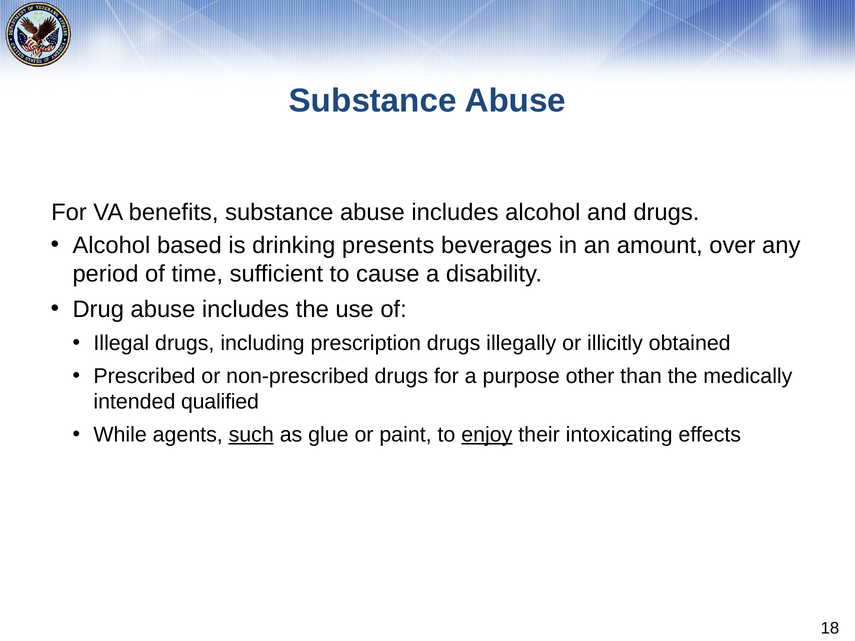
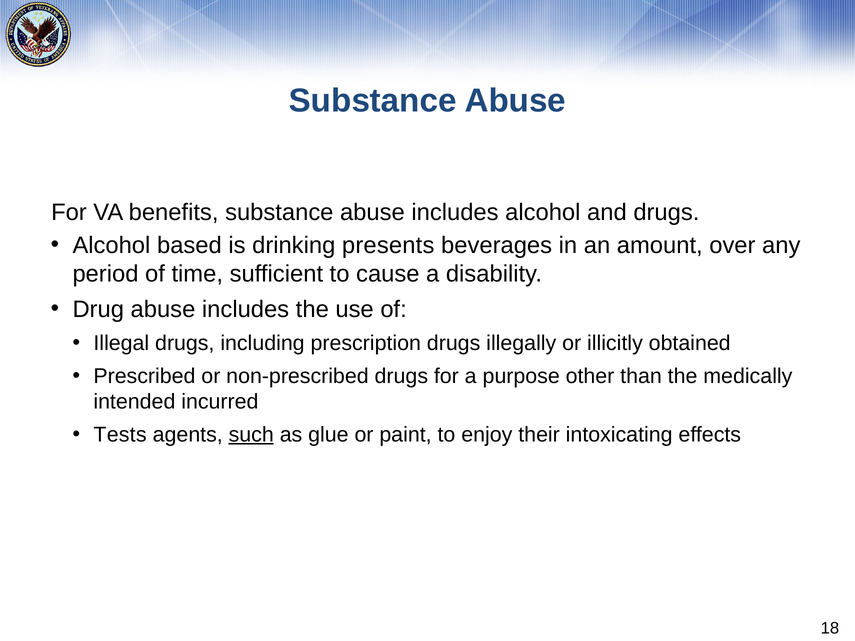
qualified: qualified -> incurred (220, 402)
While: While -> Tests (120, 435)
enjoy underline: present -> none (487, 435)
